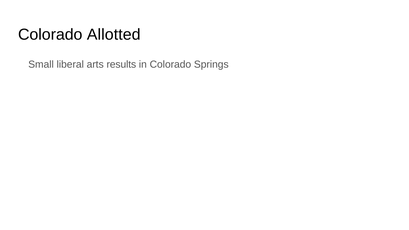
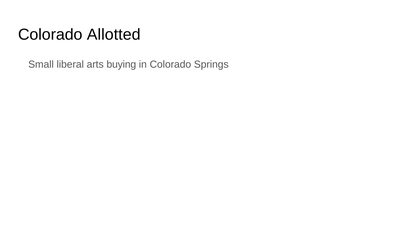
results: results -> buying (121, 64)
